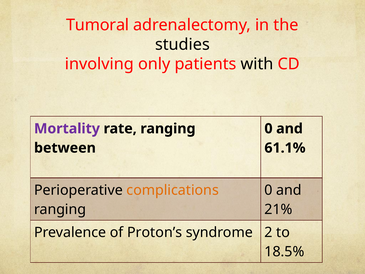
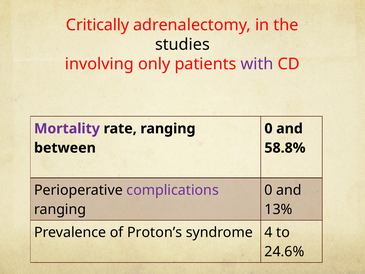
Tumoral: Tumoral -> Critically (98, 25)
with colour: black -> purple (257, 64)
61.1%: 61.1% -> 58.8% (285, 148)
complications colour: orange -> purple (173, 190)
21%: 21% -> 13% (278, 209)
2: 2 -> 4 (268, 232)
18.5%: 18.5% -> 24.6% (284, 252)
